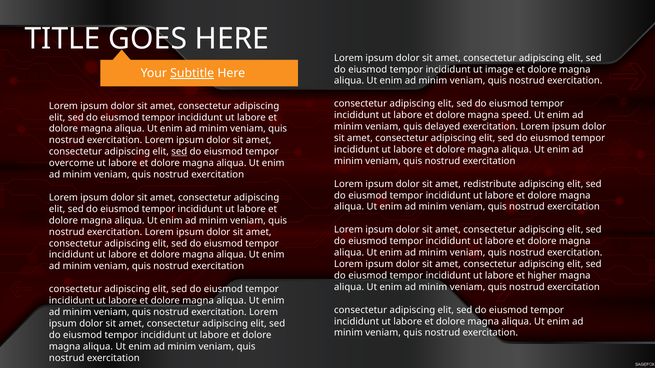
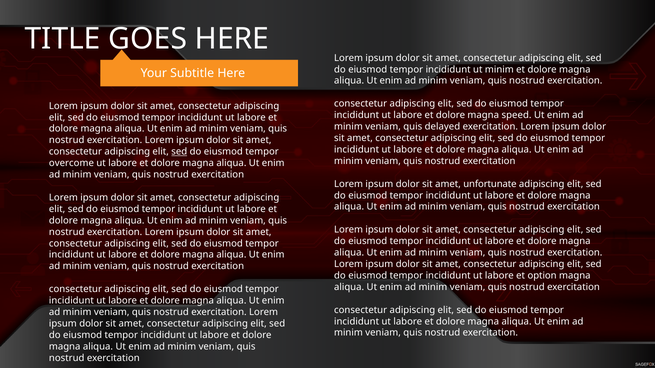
ut image: image -> minim (499, 69)
Subtitle underline: present -> none (192, 73)
redistribute: redistribute -> unfortunate (490, 184)
higher: higher -> option (542, 276)
